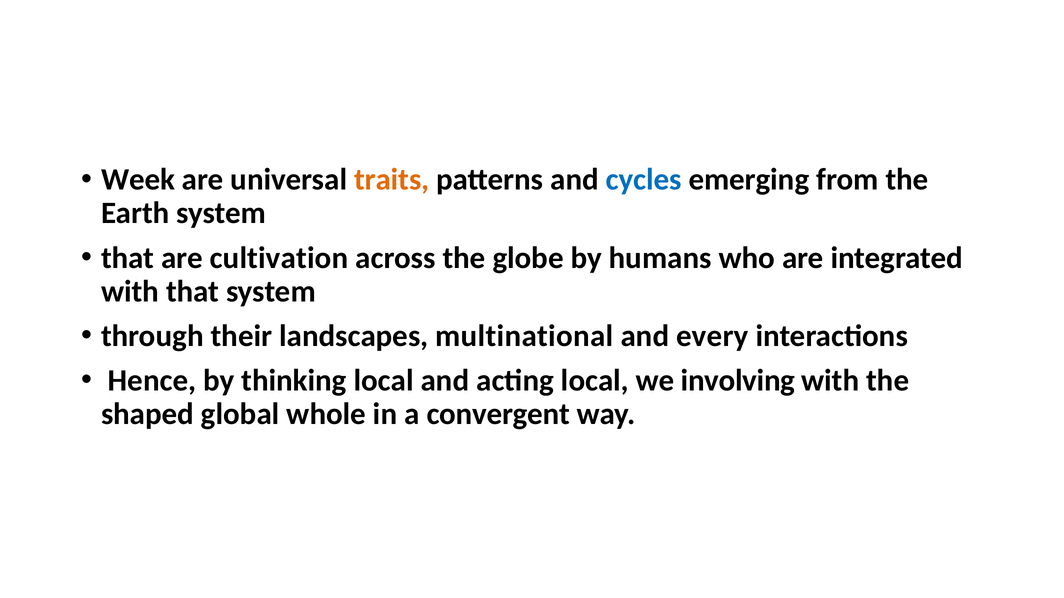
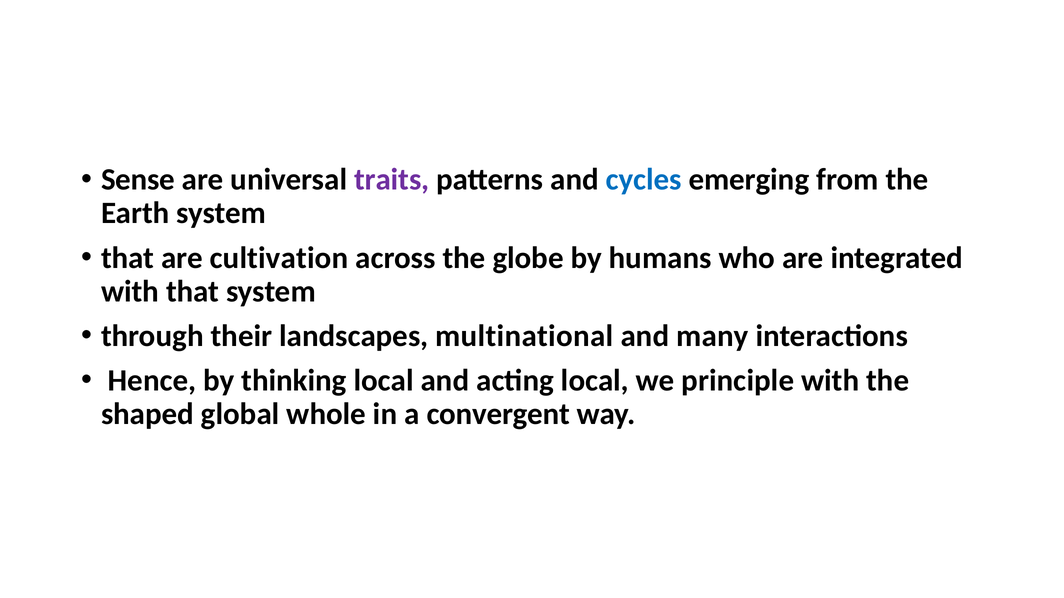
Week: Week -> Sense (138, 180)
traits colour: orange -> purple (392, 180)
every: every -> many (712, 336)
involving: involving -> principle (738, 381)
